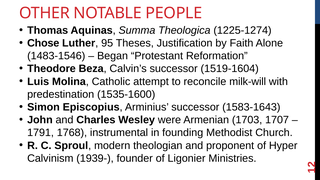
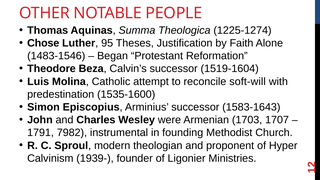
milk-will: milk-will -> soft-will (248, 82)
1768: 1768 -> 7982 (72, 133)
